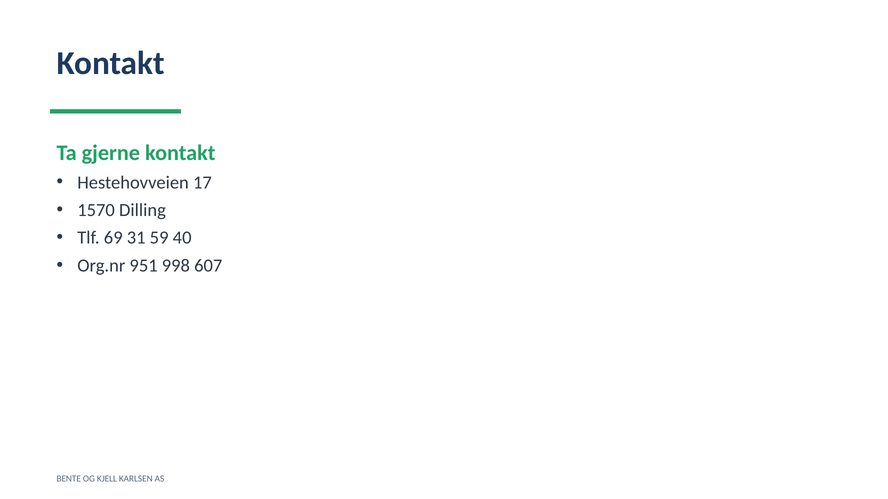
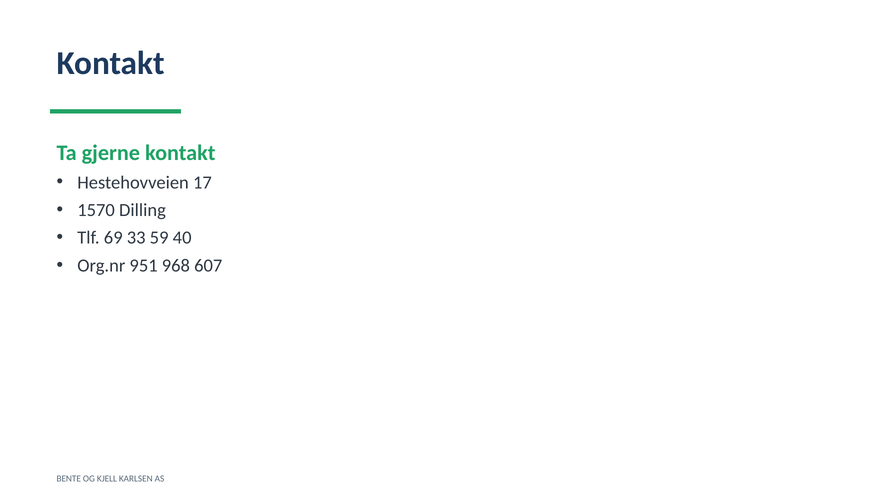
31: 31 -> 33 (136, 238)
998: 998 -> 968 (176, 266)
